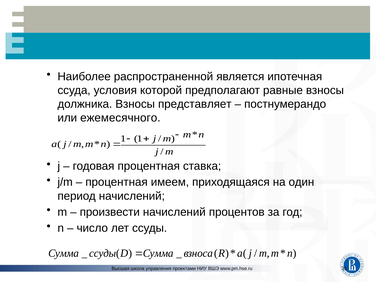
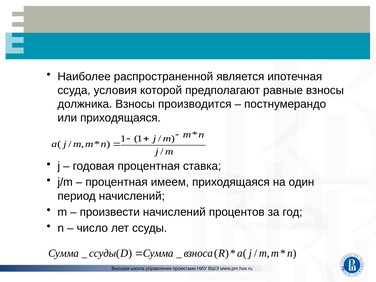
представляет: представляет -> производится (195, 104)
или ежемесячного: ежемесячного -> приходящаяся (120, 118)
